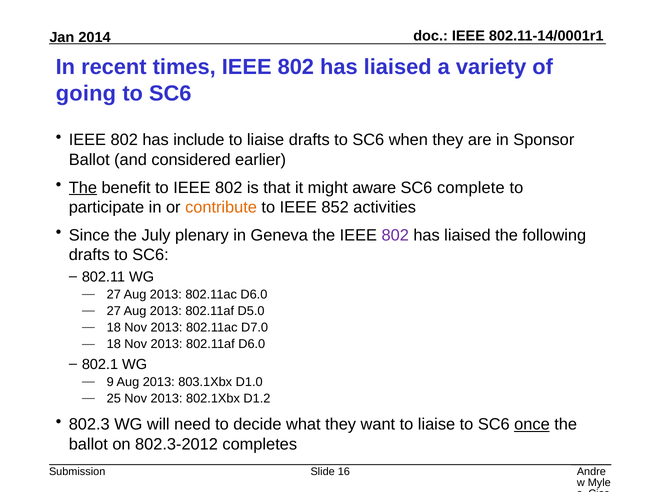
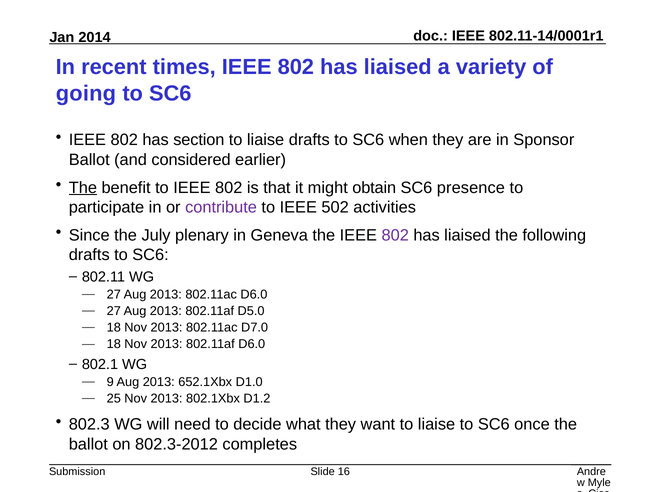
include: include -> section (199, 140)
aware: aware -> obtain (374, 187)
complete: complete -> presence (471, 187)
contribute colour: orange -> purple (221, 207)
852: 852 -> 502 (335, 207)
803.1Xbx: 803.1Xbx -> 652.1Xbx (205, 381)
once underline: present -> none (532, 424)
